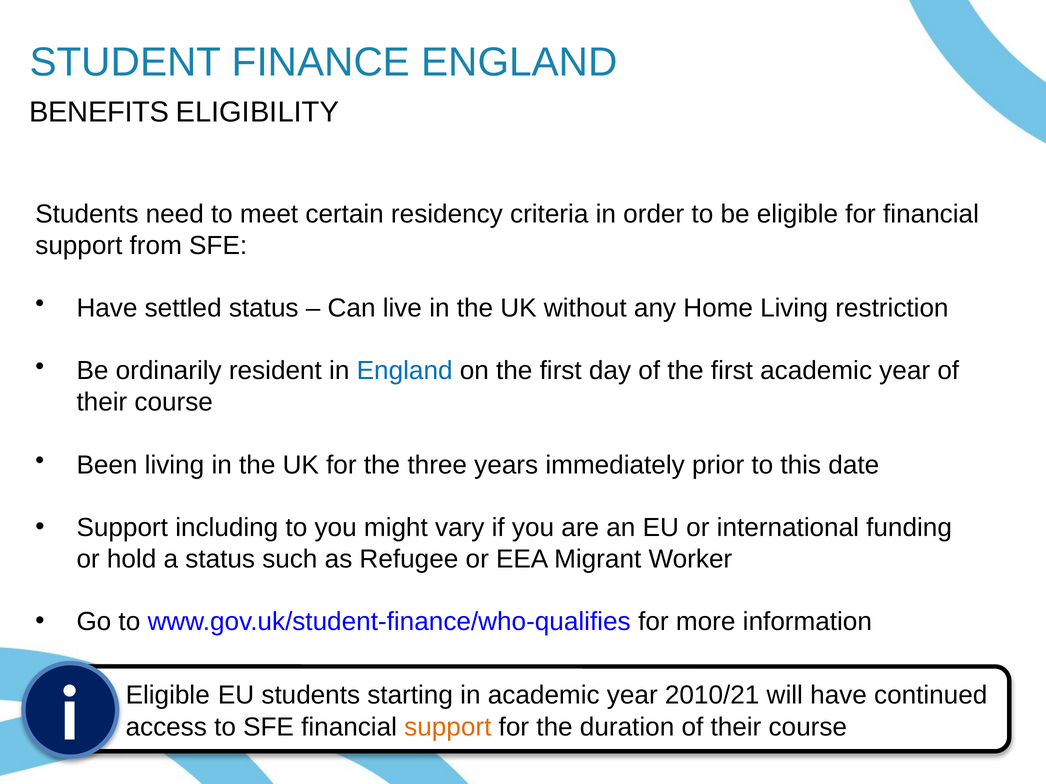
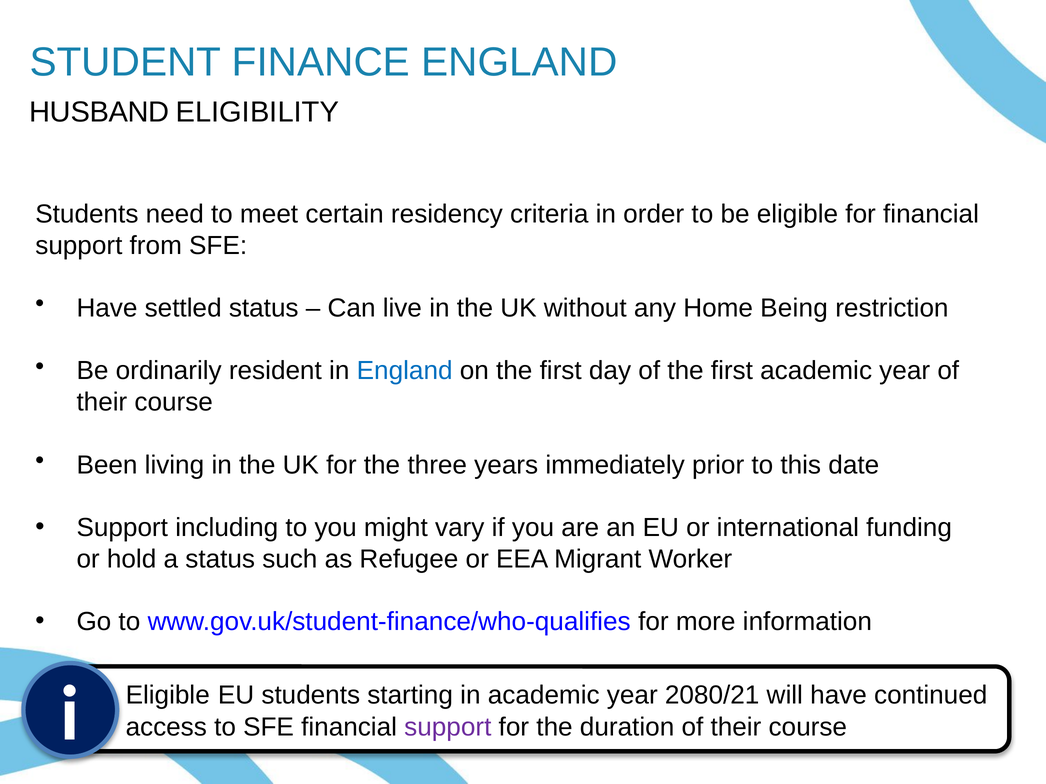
BENEFITS: BENEFITS -> HUSBAND (99, 112)
Home Living: Living -> Being (794, 308)
2010/21: 2010/21 -> 2080/21 (712, 695)
support colour: orange -> purple (448, 727)
